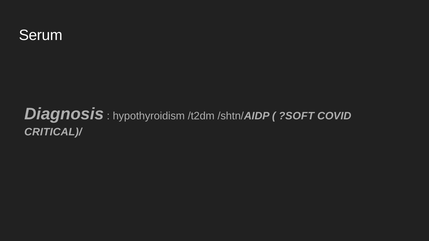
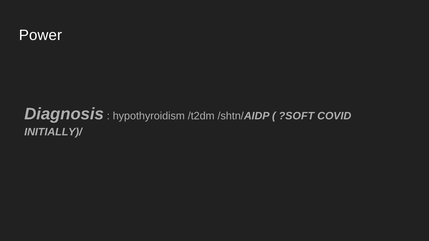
Serum: Serum -> Power (40, 35)
CRITICAL)/: CRITICAL)/ -> INITIALLY)/ (53, 132)
